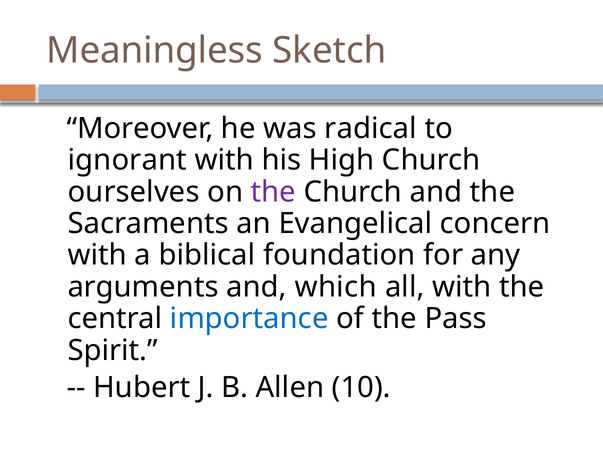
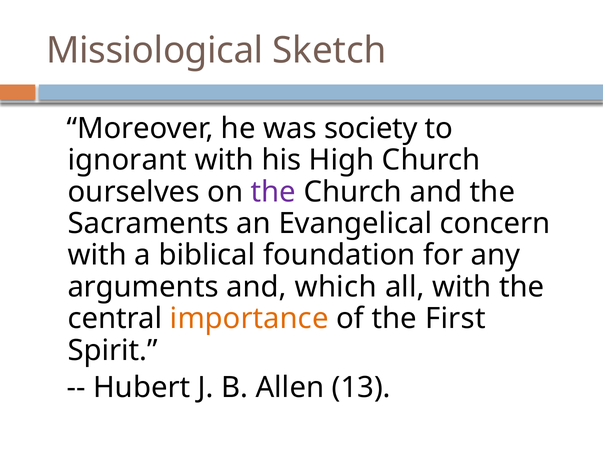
Meaningless: Meaningless -> Missiological (155, 50)
radical: radical -> society (371, 128)
importance colour: blue -> orange (249, 318)
Pass: Pass -> First (455, 318)
10: 10 -> 13 (361, 387)
